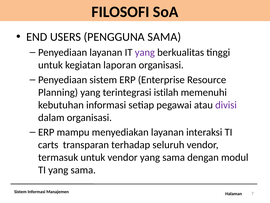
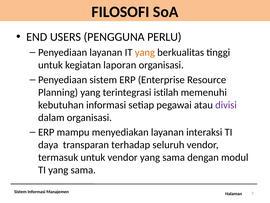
PENGGUNA SAMA: SAMA -> PERLU (164, 37)
yang colour: purple -> orange (145, 52)
carts: carts -> daya (48, 145)
